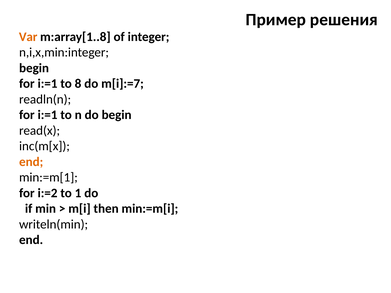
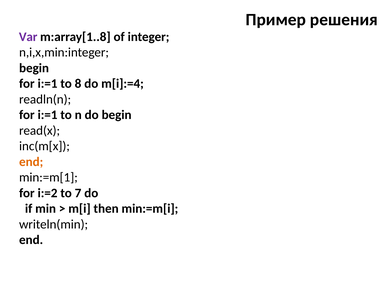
Var colour: orange -> purple (28, 37)
m[i]:=7: m[i]:=7 -> m[i]:=4 (122, 84)
1: 1 -> 7 (78, 193)
